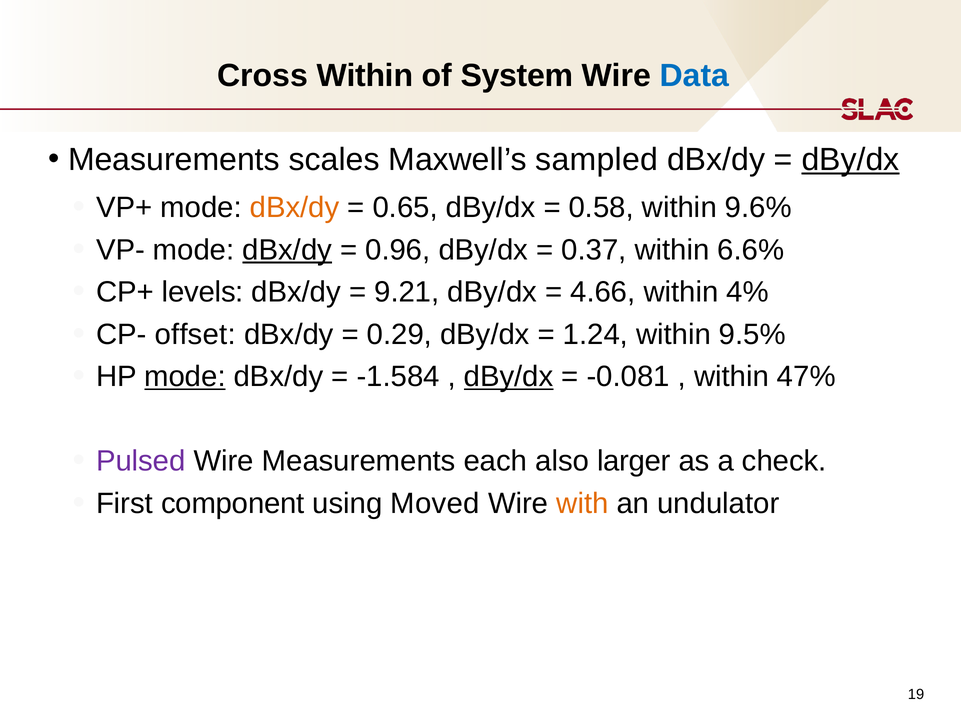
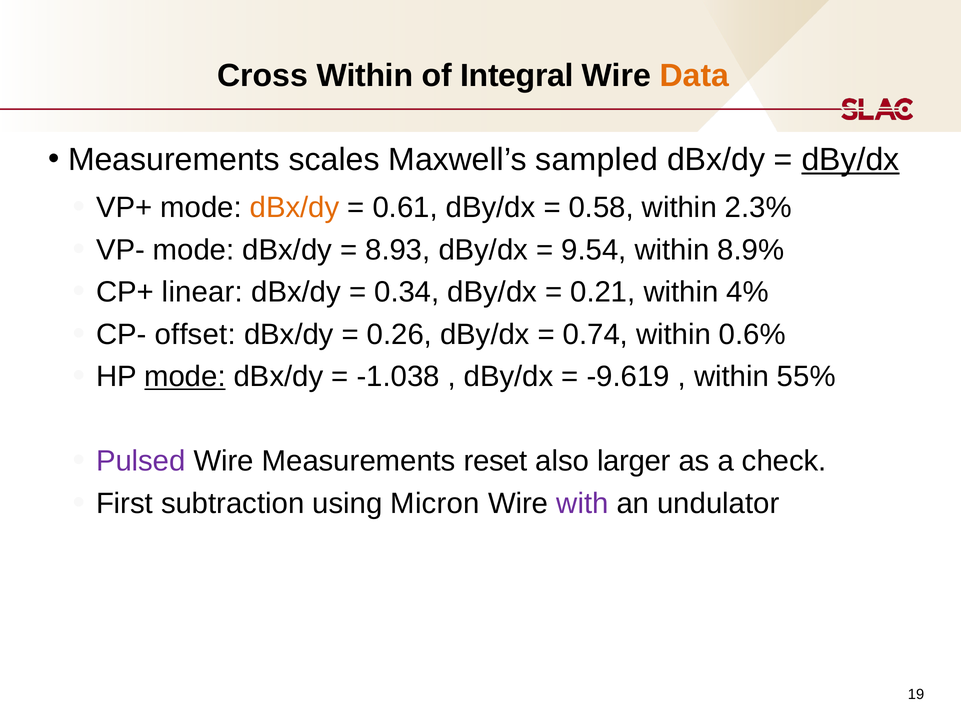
System: System -> Integral (517, 76)
Data colour: blue -> orange (694, 76)
0.65: 0.65 -> 0.61 (405, 208)
9.6%: 9.6% -> 2.3% (758, 208)
dBx/dy underline: present -> none (287, 250)
0.96: 0.96 -> 8.93 (398, 250)
0.37: 0.37 -> 9.54 (594, 250)
6.6%: 6.6% -> 8.9% (751, 250)
levels: levels -> linear (202, 292)
9.21: 9.21 -> 0.34 (407, 292)
4.66: 4.66 -> 0.21 (603, 292)
0.29: 0.29 -> 0.26 (399, 334)
1.24: 1.24 -> 0.74 (595, 334)
9.5%: 9.5% -> 0.6% (752, 334)
-1.584: -1.584 -> -1.038 (398, 377)
dBy/dx underline: present -> none (509, 377)
-0.081: -0.081 -> -9.619 (628, 377)
47%: 47% -> 55% (806, 377)
each: each -> reset (496, 461)
component: component -> subtraction (233, 503)
Moved: Moved -> Micron (435, 503)
with colour: orange -> purple (582, 503)
